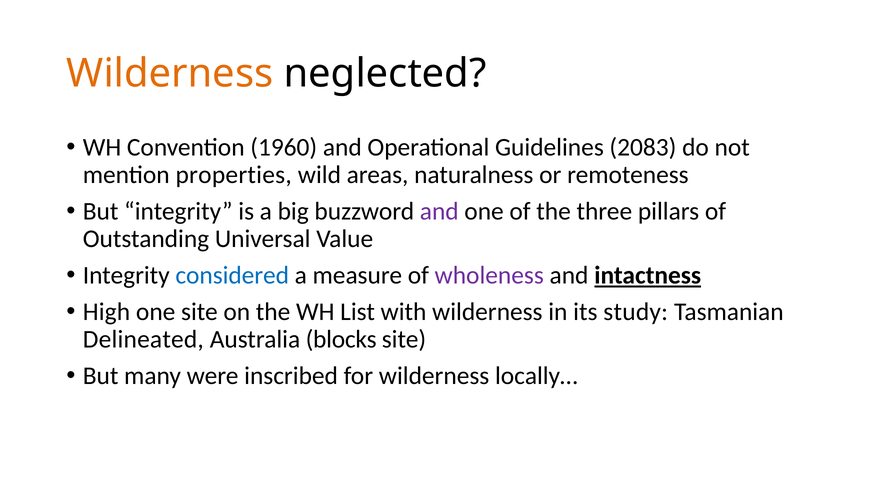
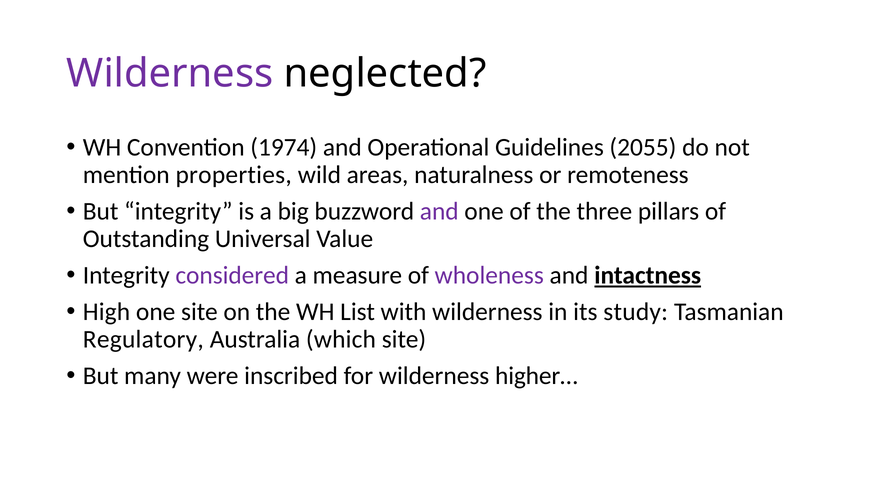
Wilderness colour: orange -> purple (170, 73)
1960: 1960 -> 1974 (284, 147)
2083: 2083 -> 2055 (643, 147)
considered colour: blue -> purple (232, 275)
Delineated: Delineated -> Regulatory (143, 339)
blocks: blocks -> which (341, 339)
locally…: locally… -> higher… (536, 376)
